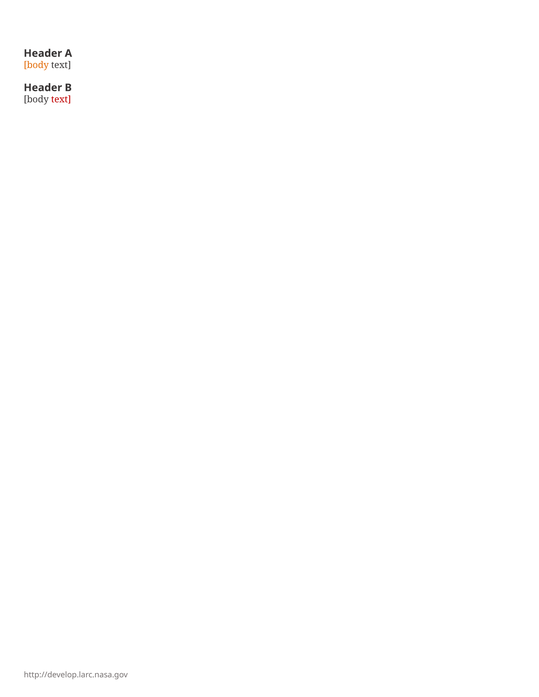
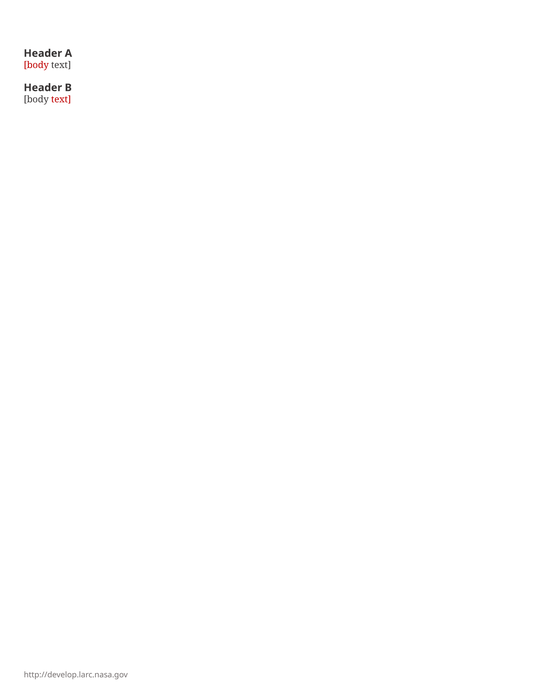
body colour: orange -> red (36, 65)
